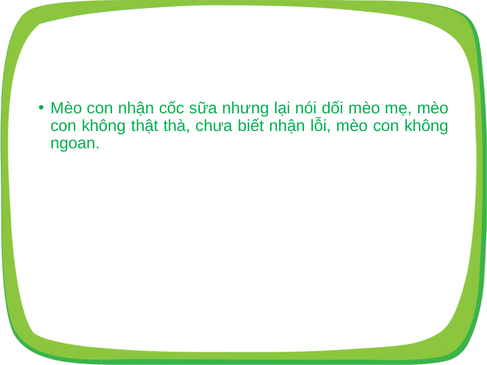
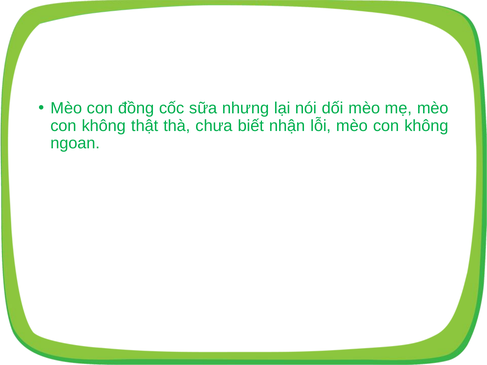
con nhận: nhận -> đồng (136, 108)
